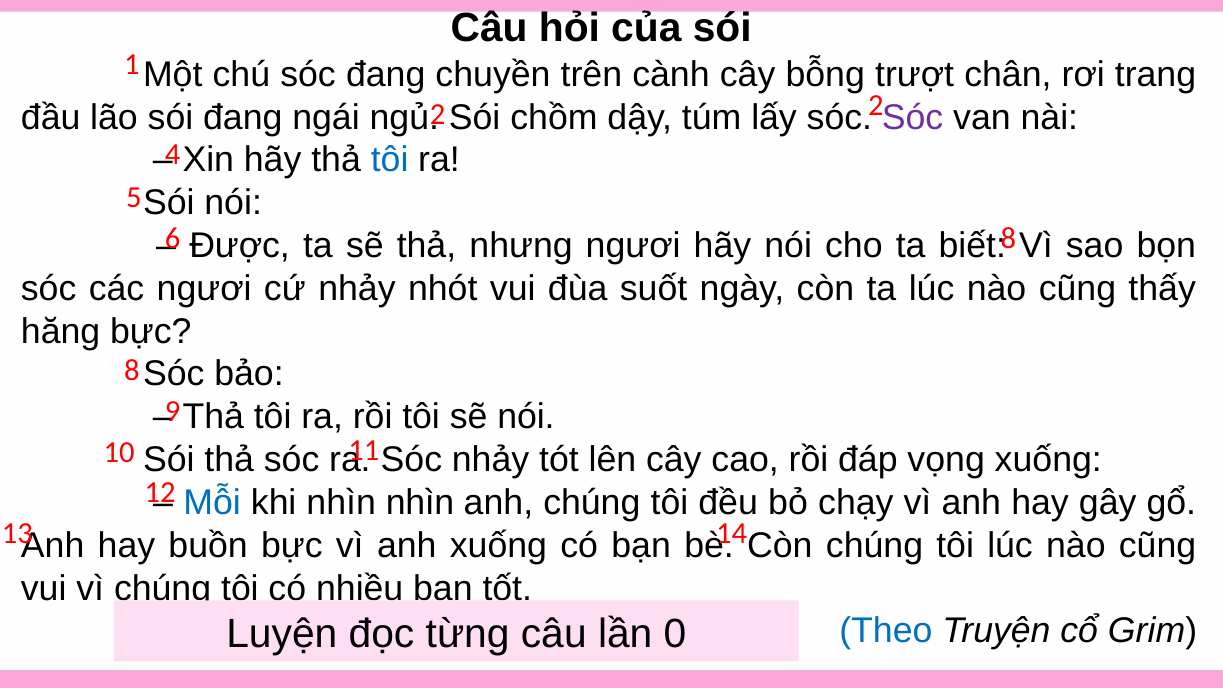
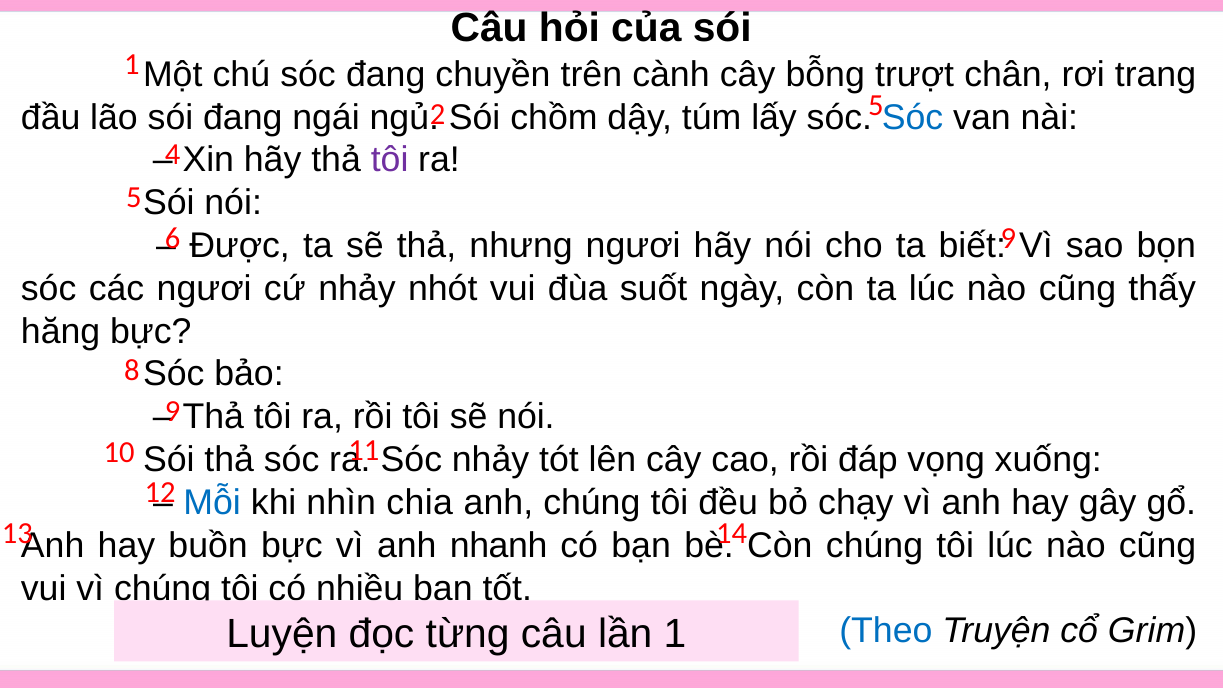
Sóc colour: purple -> blue (913, 117)
2: 2 -> 5 (876, 105)
tôi colour: blue -> purple (390, 160)
8: 8 -> 9 (1008, 238)
nhìn nhìn: nhìn -> chia (420, 503)
anh xuống: xuống -> nhanh (499, 545)
lần 0: 0 -> 1 (675, 634)
